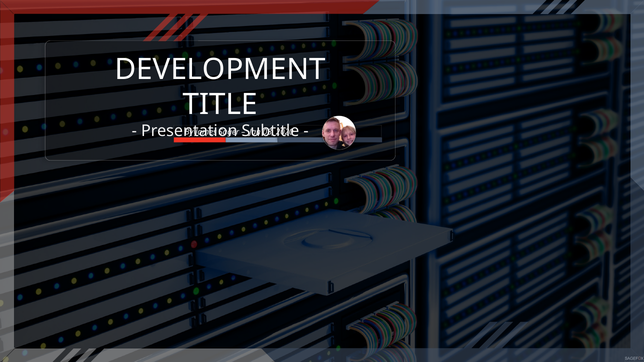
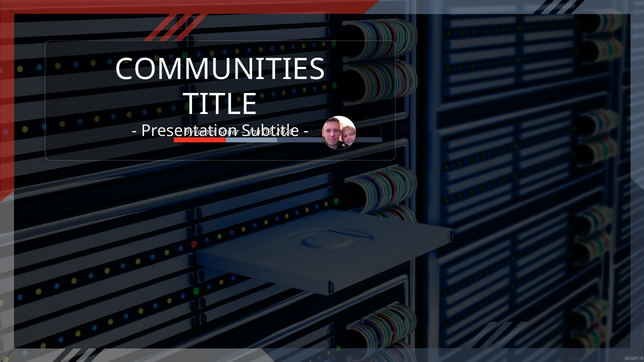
DEVELOPMENT: DEVELOPMENT -> COMMUNITIES (220, 69)
